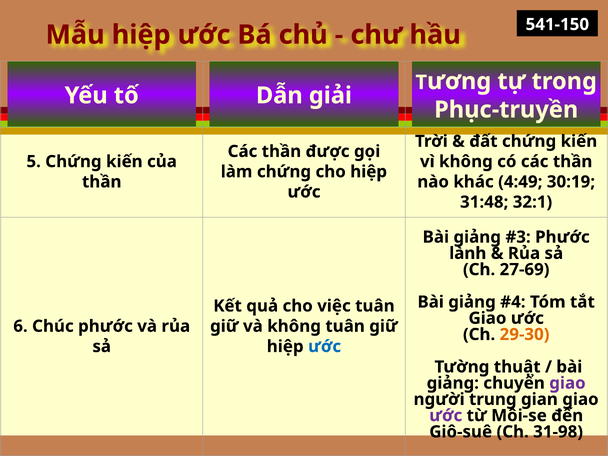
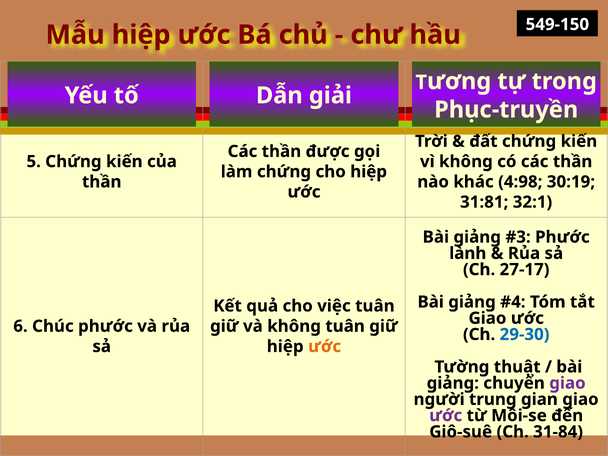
541-150: 541-150 -> 549-150 (557, 24)
4:49: 4:49 -> 4:98 (520, 182)
31:48: 31:48 -> 31:81 (484, 202)
27-69: 27-69 -> 27-17 (525, 270)
29-30 colour: orange -> blue (525, 334)
ước colour: blue -> orange (325, 346)
31-98: 31-98 -> 31-84 (558, 432)
